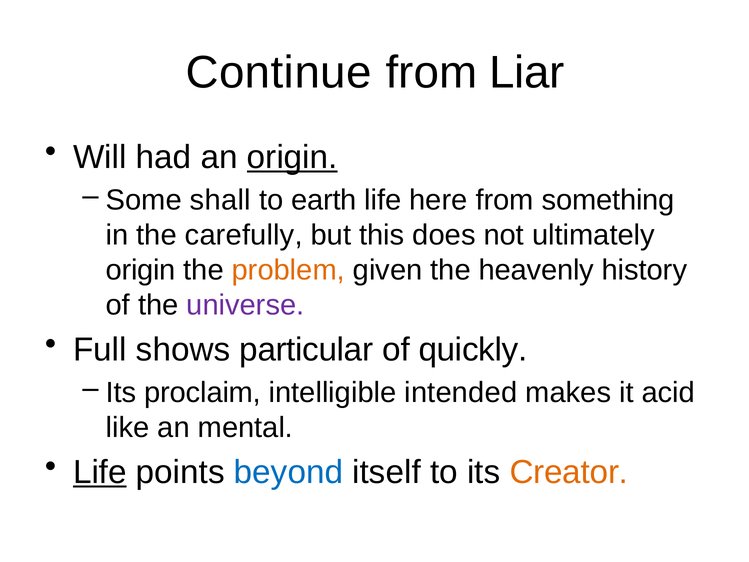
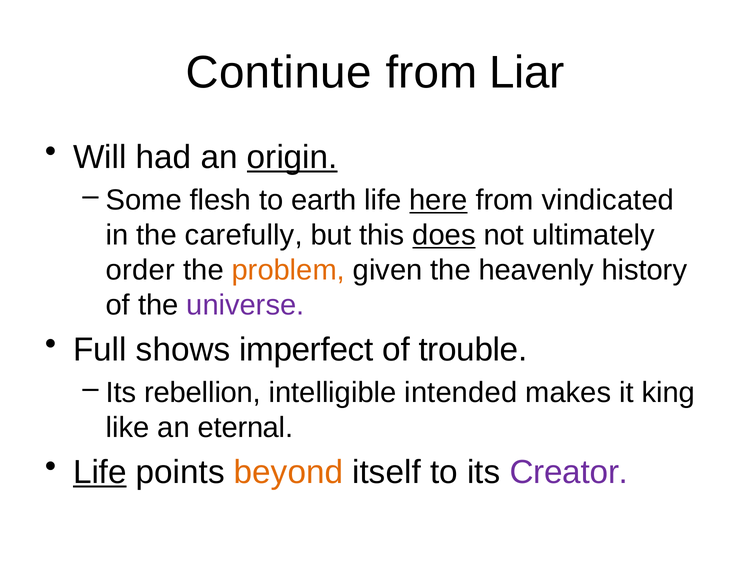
shall: shall -> flesh (220, 200)
here underline: none -> present (438, 200)
something: something -> vindicated (608, 200)
does underline: none -> present (444, 235)
origin: origin -> order (140, 270)
particular: particular -> imperfect (306, 349)
quickly: quickly -> trouble (473, 349)
proclaim: proclaim -> rebellion (203, 392)
acid: acid -> king (668, 392)
mental: mental -> eternal (246, 427)
beyond colour: blue -> orange (289, 472)
Creator colour: orange -> purple (569, 472)
